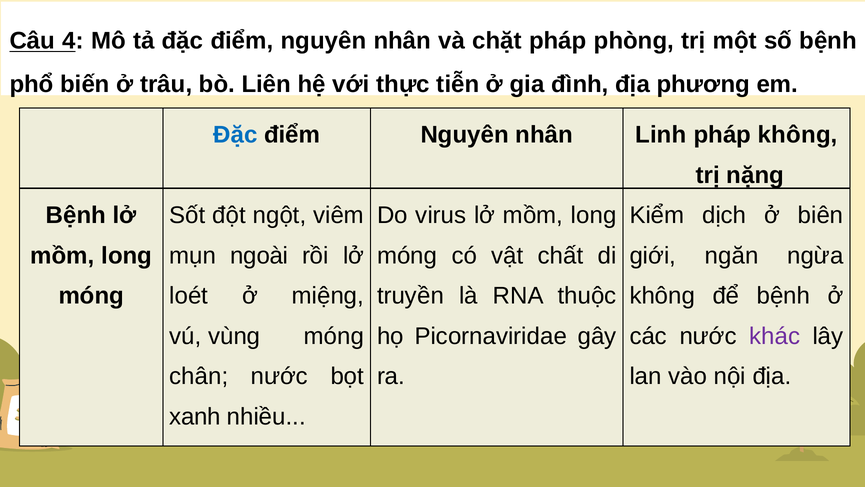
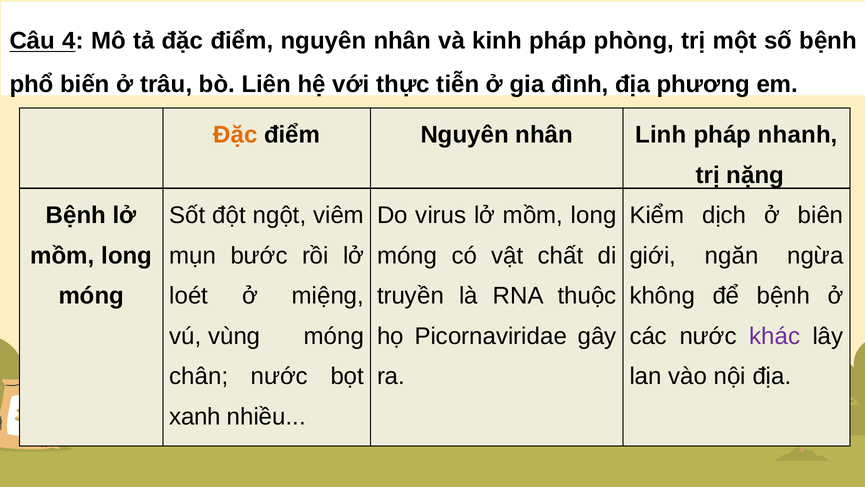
chặt: chặt -> kinh (497, 41)
Đặc colour: blue -> orange (235, 135)
pháp không: không -> nhanh (798, 135)
ngoài: ngoài -> bước (259, 255)
